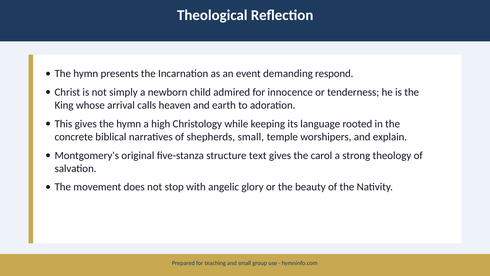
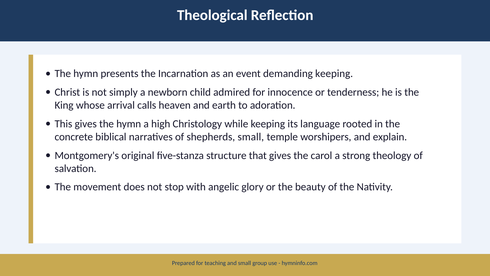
demanding respond: respond -> keeping (334, 74)
text: text -> that (258, 155)
